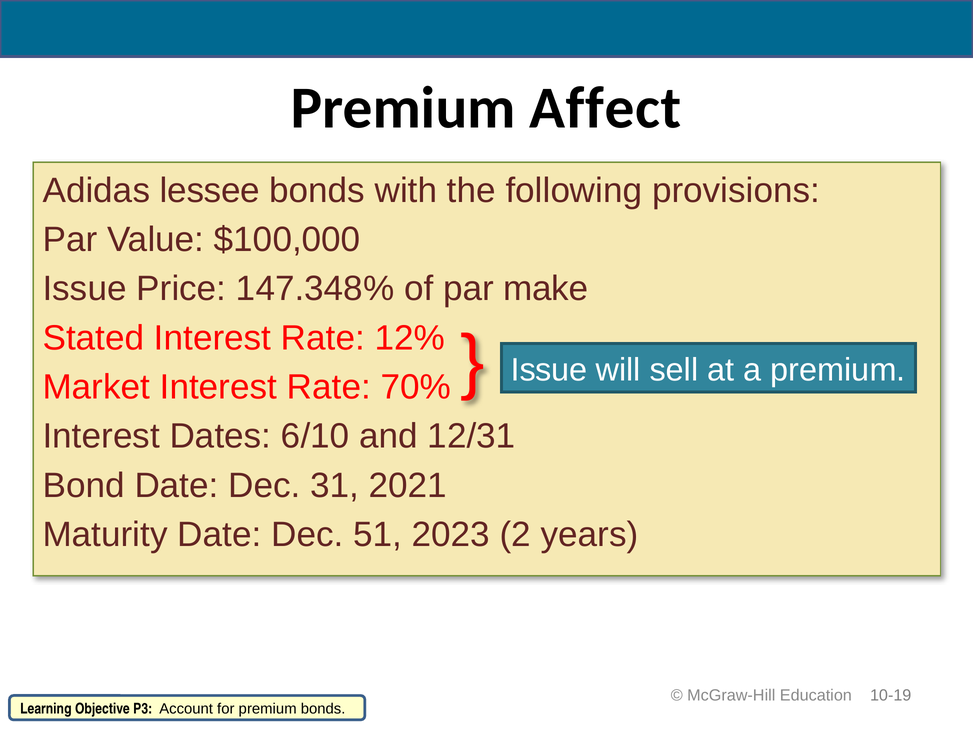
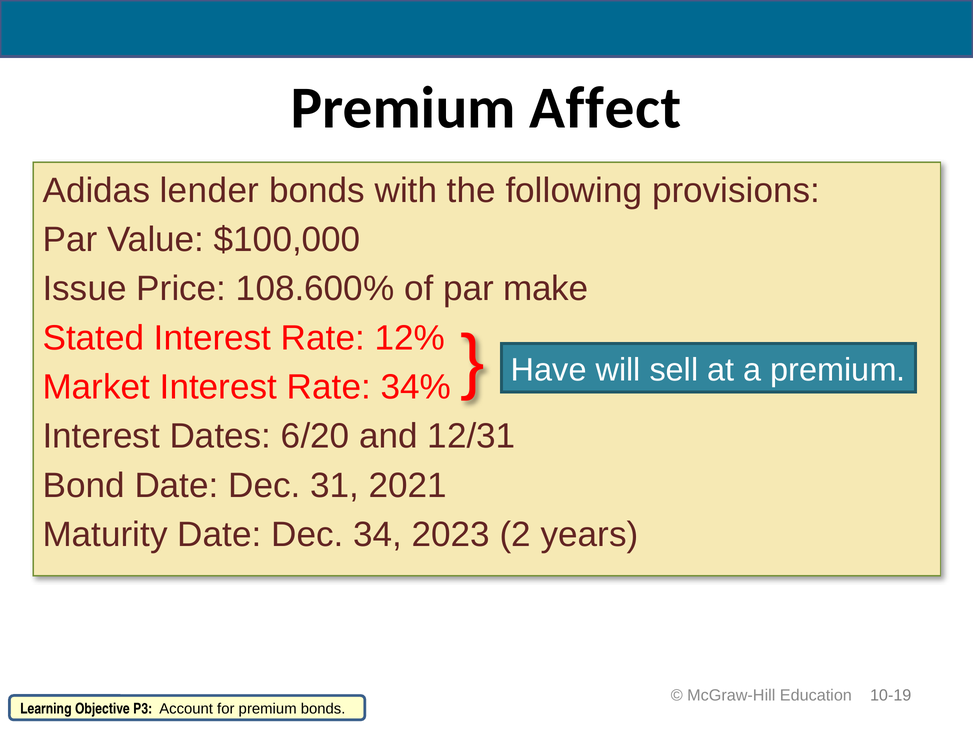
lessee: lessee -> lender (209, 190)
147.348%: 147.348% -> 108.600% (315, 289)
Issue: Issue -> Have (549, 370)
70%: 70% -> 34% (416, 387)
6/10: 6/10 -> 6/20 (315, 436)
51: 51 -> 34 (378, 534)
